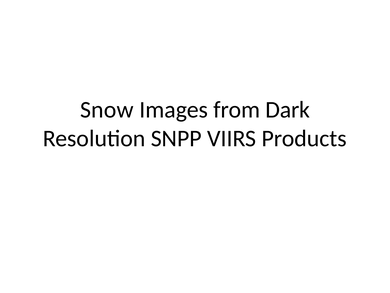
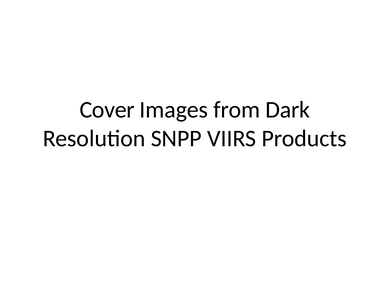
Snow: Snow -> Cover (107, 110)
